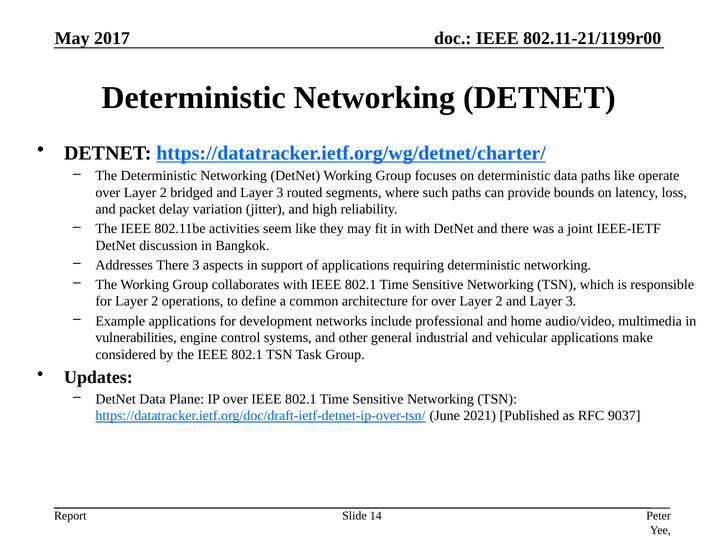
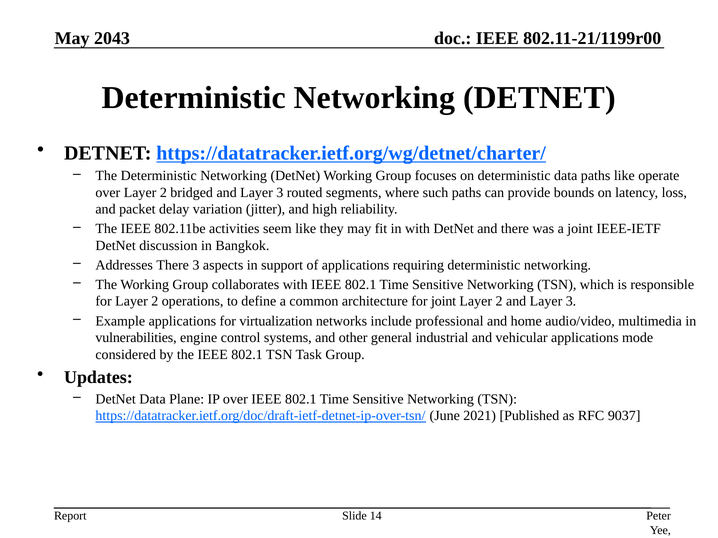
2017: 2017 -> 2043 (112, 38)
for over: over -> joint (444, 302)
development: development -> virtualization (276, 321)
make: make -> mode (638, 338)
